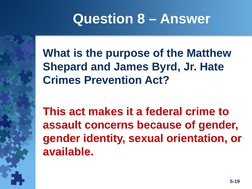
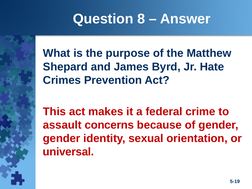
available: available -> universal (68, 152)
